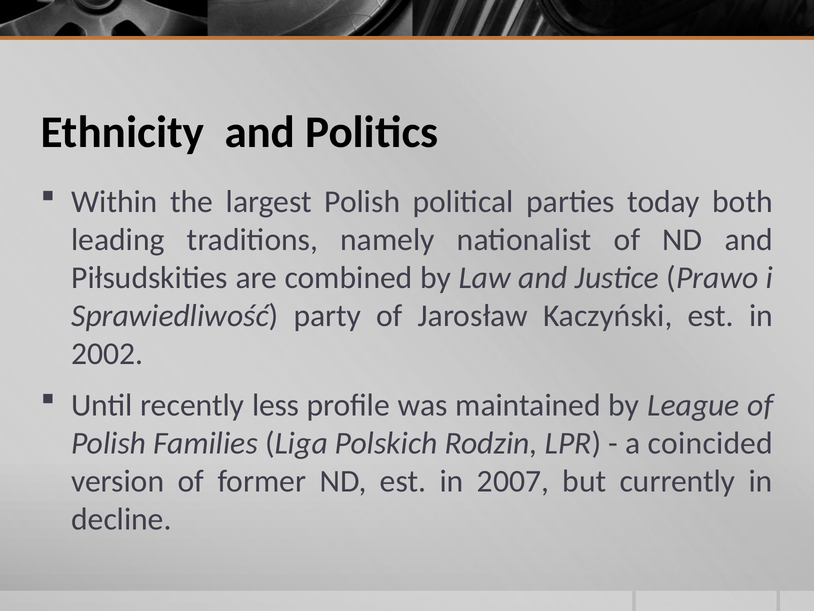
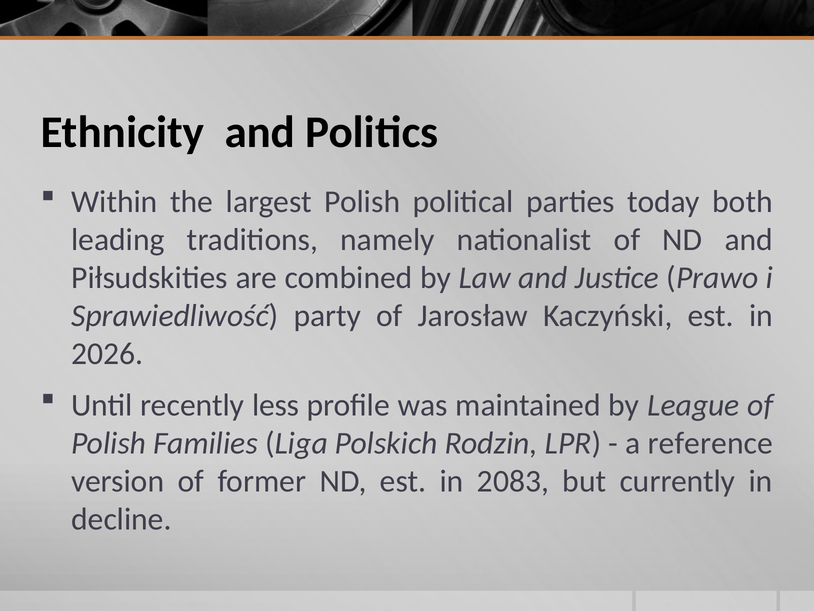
2002: 2002 -> 2026 (107, 354)
coincided: coincided -> reference (710, 443)
2007: 2007 -> 2083 (513, 481)
